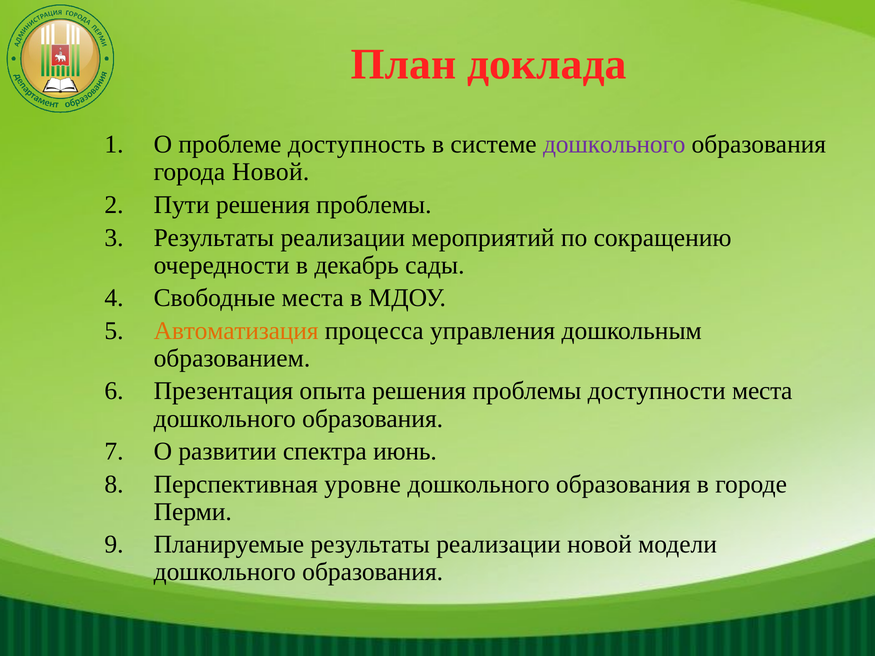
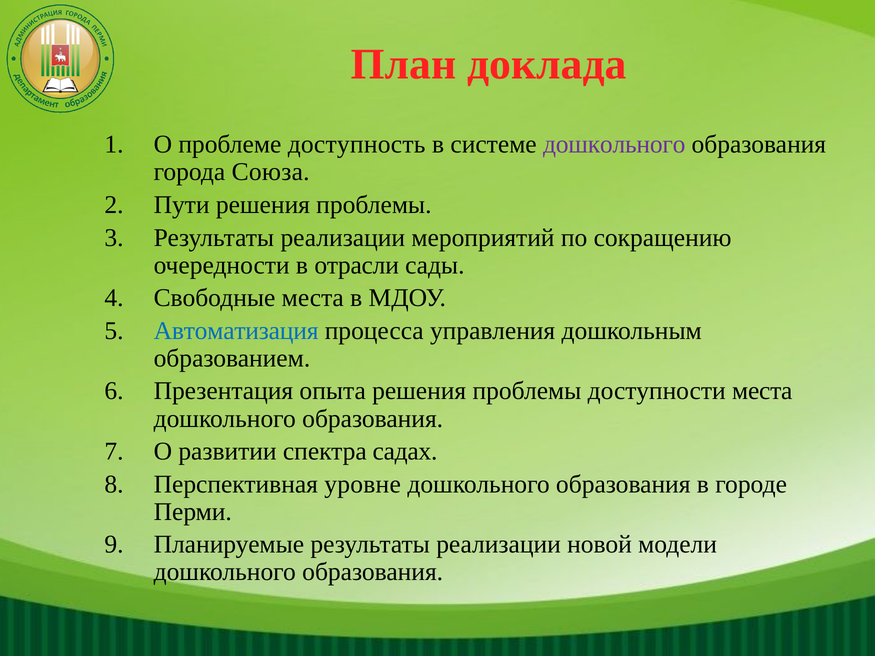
города Новой: Новой -> Союза (271, 172)
декабрь: декабрь -> отрасли (357, 265)
Автоматизация colour: orange -> blue (236, 331)
июнь: июнь -> садах (405, 452)
